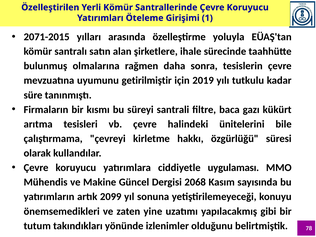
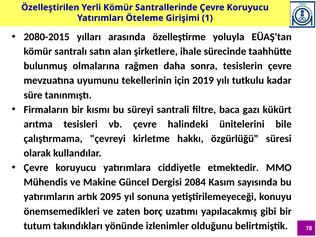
2071-2015: 2071-2015 -> 2080-2015 (47, 37)
getirilmiştir: getirilmiştir -> tekellerinin (147, 81)
uygulaması: uygulaması -> etmektedir (233, 168)
2068: 2068 -> 2084 (195, 182)
2099: 2099 -> 2095 (111, 197)
yine: yine -> borç (153, 211)
